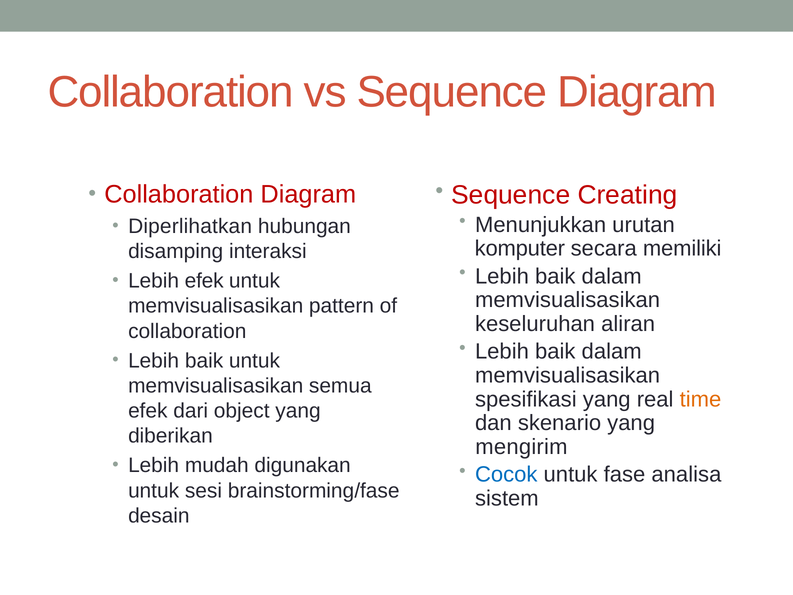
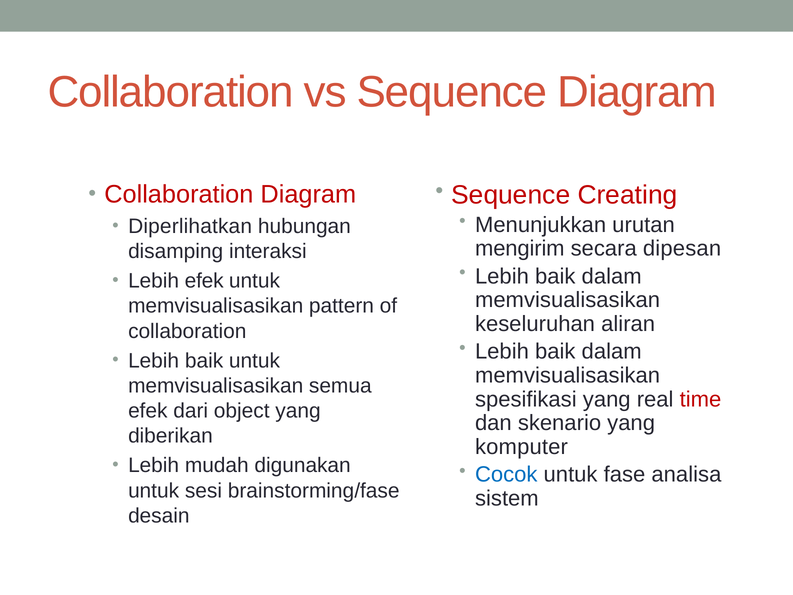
komputer: komputer -> mengirim (520, 248)
memiliki: memiliki -> dipesan (682, 248)
time colour: orange -> red (700, 399)
mengirim: mengirim -> komputer (521, 447)
